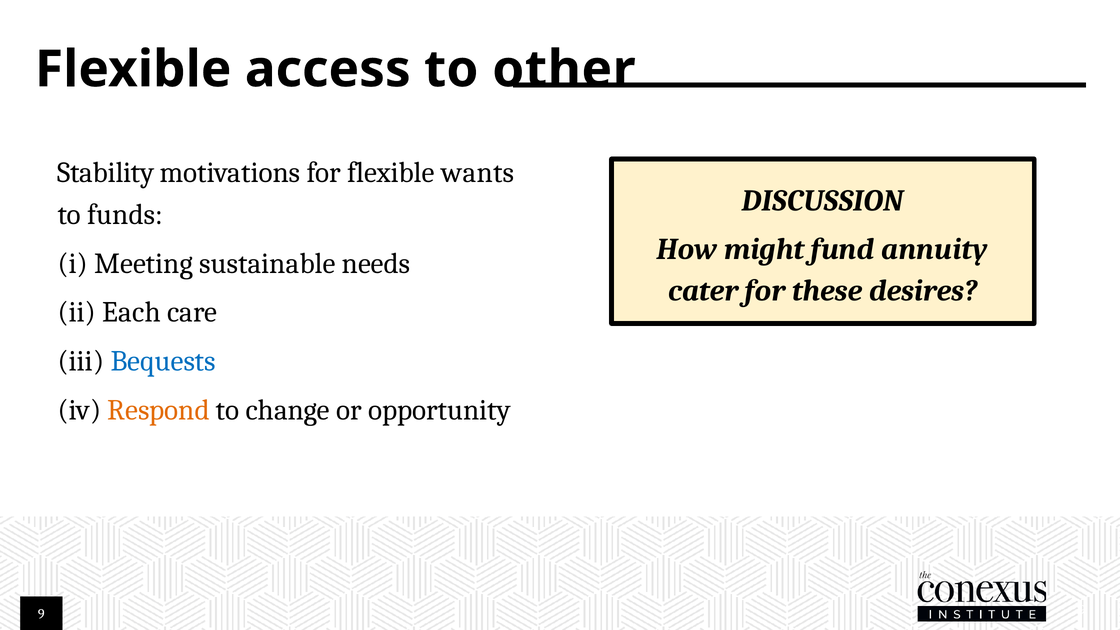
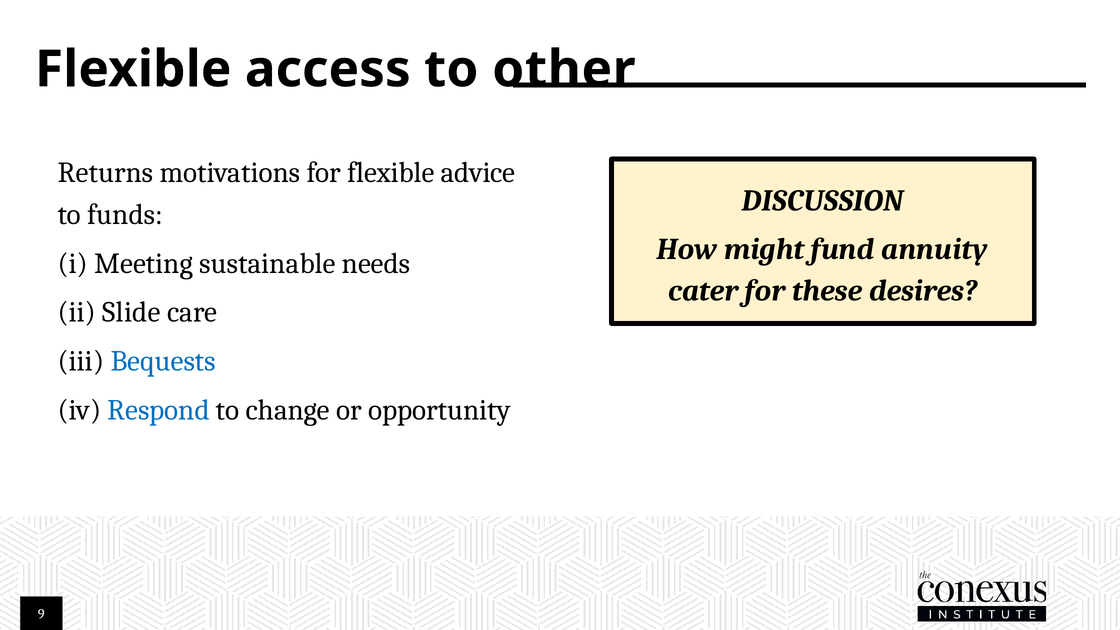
Stability: Stability -> Returns (106, 172)
wants: wants -> advice (478, 172)
Each: Each -> Slide (132, 312)
Respond colour: orange -> blue (159, 410)
